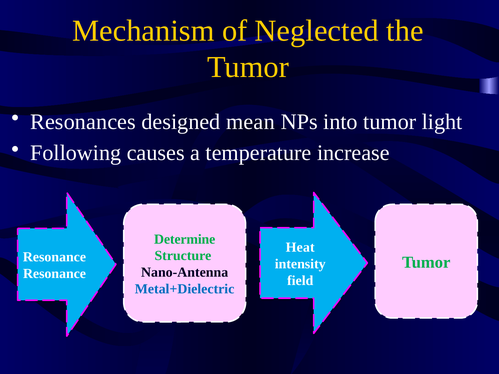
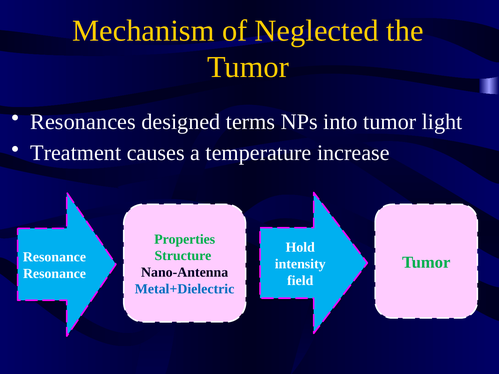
mean: mean -> terms (251, 122)
Following: Following -> Treatment (76, 153)
Determine: Determine -> Properties (185, 239)
Heat: Heat -> Hold (300, 247)
